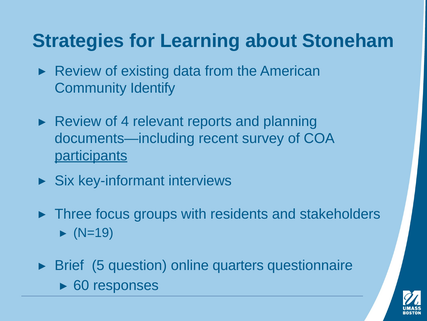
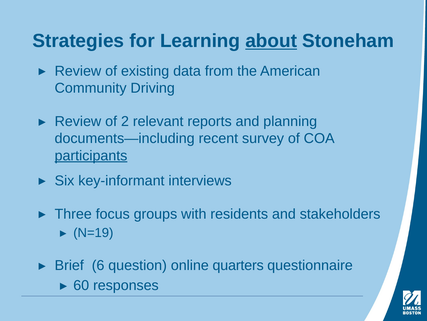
about underline: none -> present (271, 41)
Identify: Identify -> Driving (153, 88)
4: 4 -> 2 (125, 121)
5: 5 -> 6 (98, 265)
